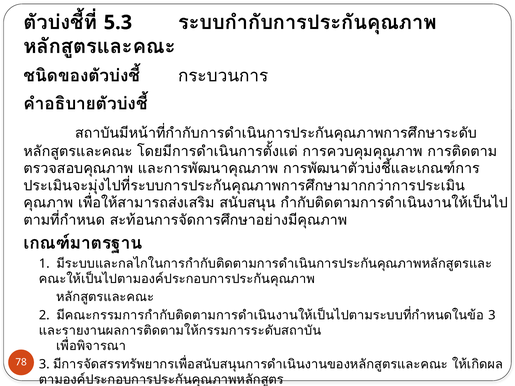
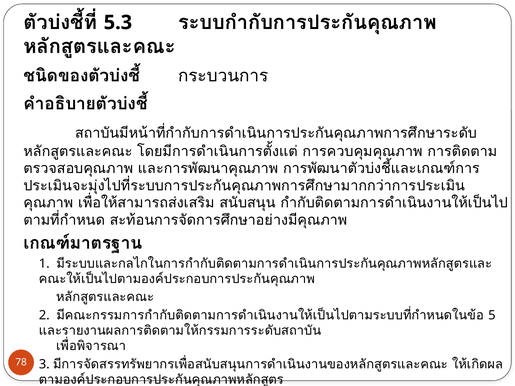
3: 3 -> 5 (492, 315)
